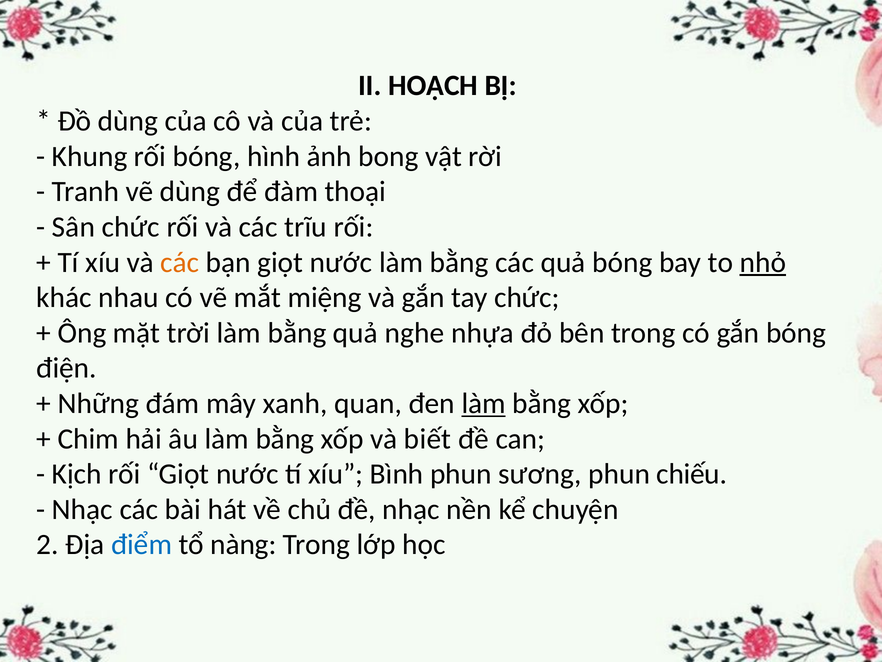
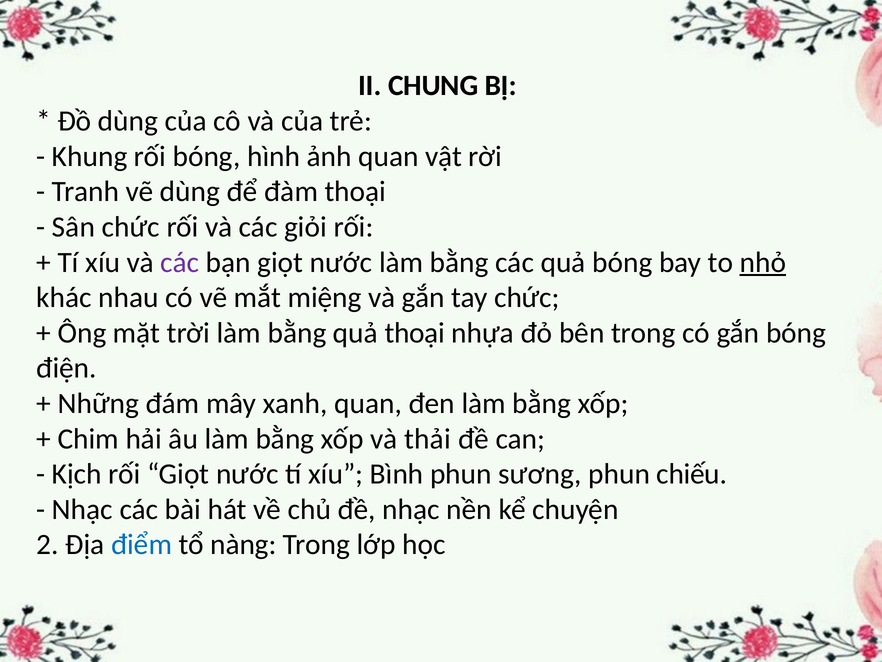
HOẠCH: HOẠCH -> CHUNG (433, 86)
ảnh bong: bong -> quan (389, 156)
trĩu: trĩu -> giỏi (306, 227)
các colour: orange -> purple (180, 262)
quả nghe: nghe -> thoại (415, 333)
làm underline: present -> none (484, 403)
biết: biết -> thải (428, 439)
